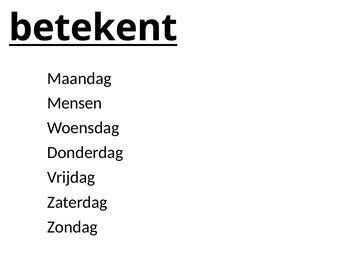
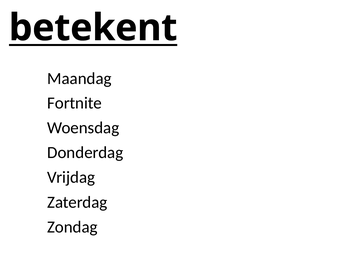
Mensen: Mensen -> Fortnite (75, 103)
